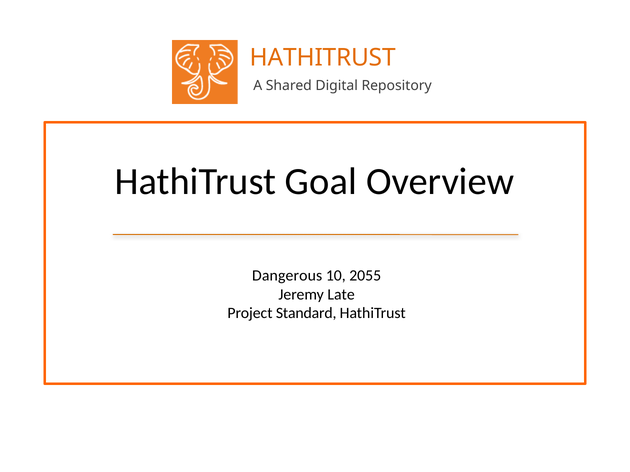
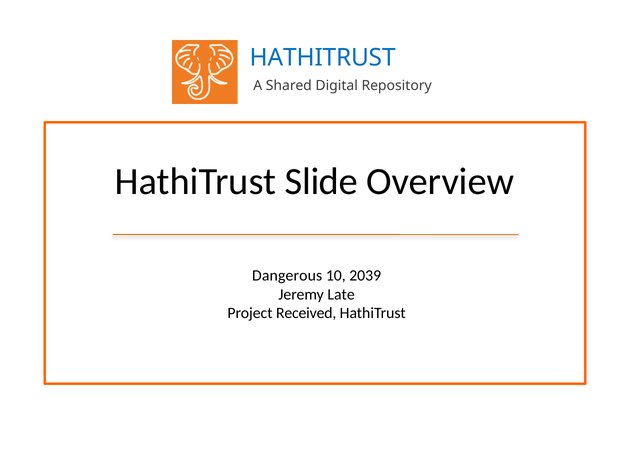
HATHITRUST colour: orange -> blue (323, 58)
Goal: Goal -> Slide (321, 182)
2055: 2055 -> 2039 (365, 276)
Standard: Standard -> Received (306, 314)
